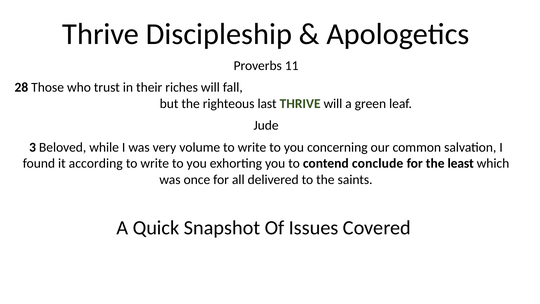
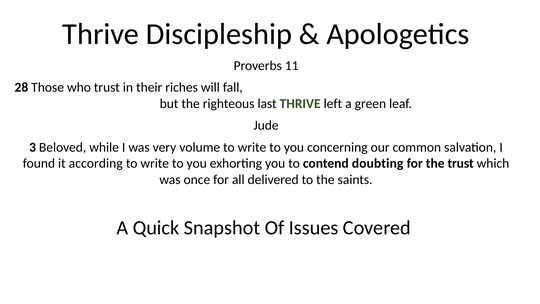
THRIVE will: will -> left (333, 104)
conclude: conclude -> doubting (378, 163)
the least: least -> trust (461, 163)
